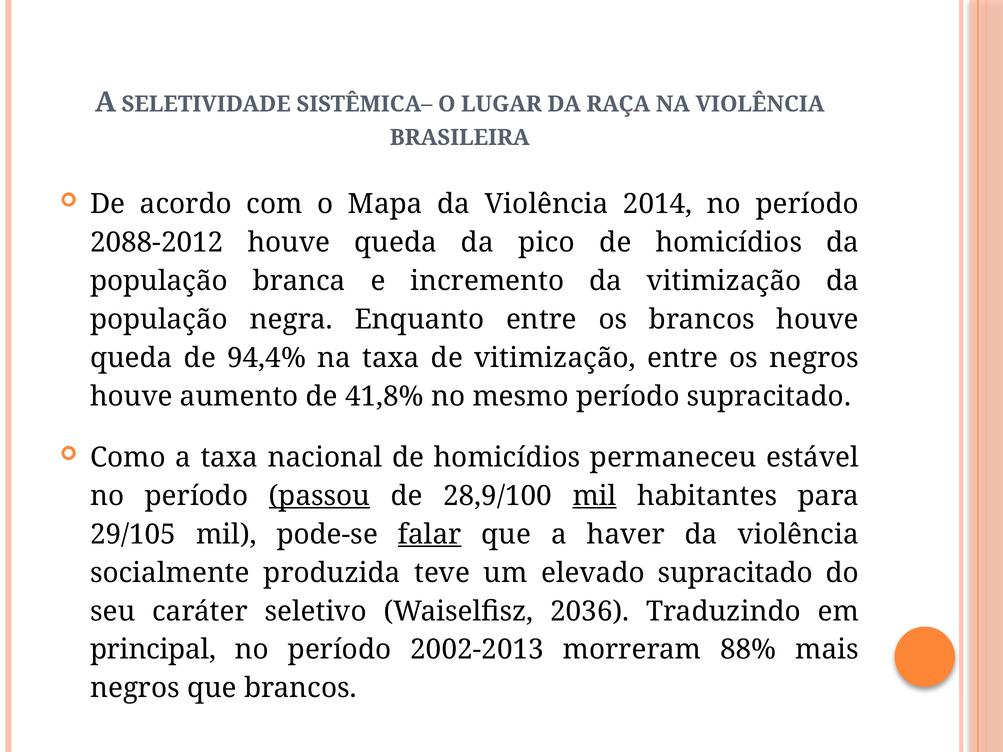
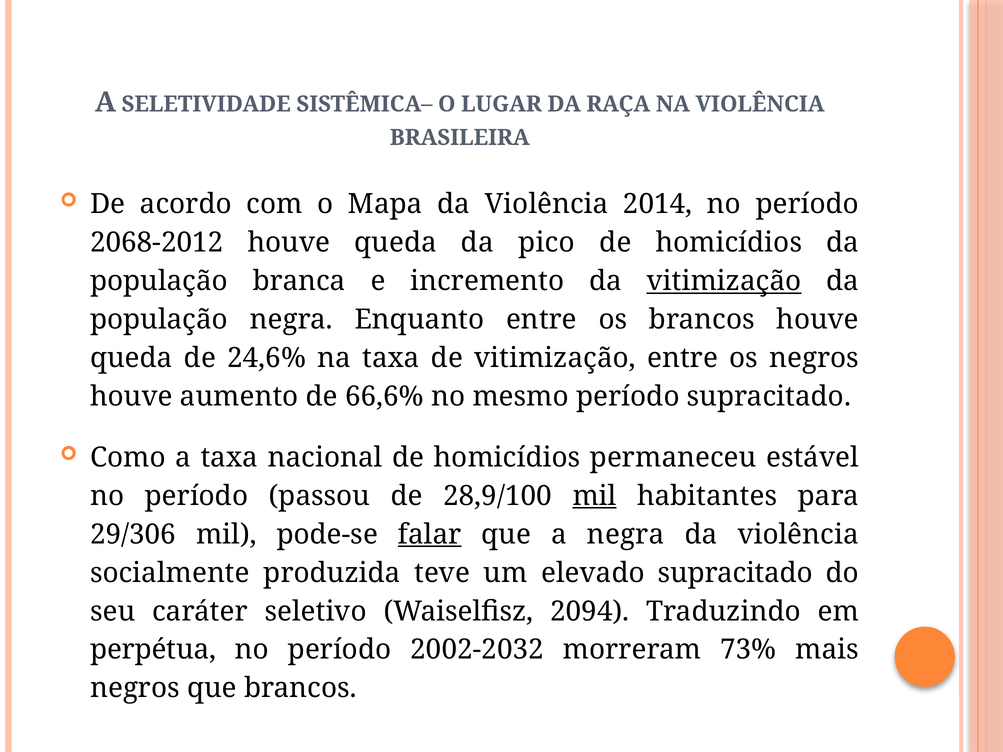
2088-2012: 2088-2012 -> 2068-2012 (157, 243)
vitimização underline: none -> present (724, 281)
94,4%: 94,4% -> 24,6% (267, 358)
41,8%: 41,8% -> 66,6% (384, 397)
passou underline: present -> none (319, 496)
29/105: 29/105 -> 29/306 (133, 535)
a haver: haver -> negra (626, 535)
2036: 2036 -> 2094 (590, 612)
principal: principal -> perpétua (153, 650)
2002-2013: 2002-2013 -> 2002-2032 (477, 650)
88%: 88% -> 73% (748, 650)
